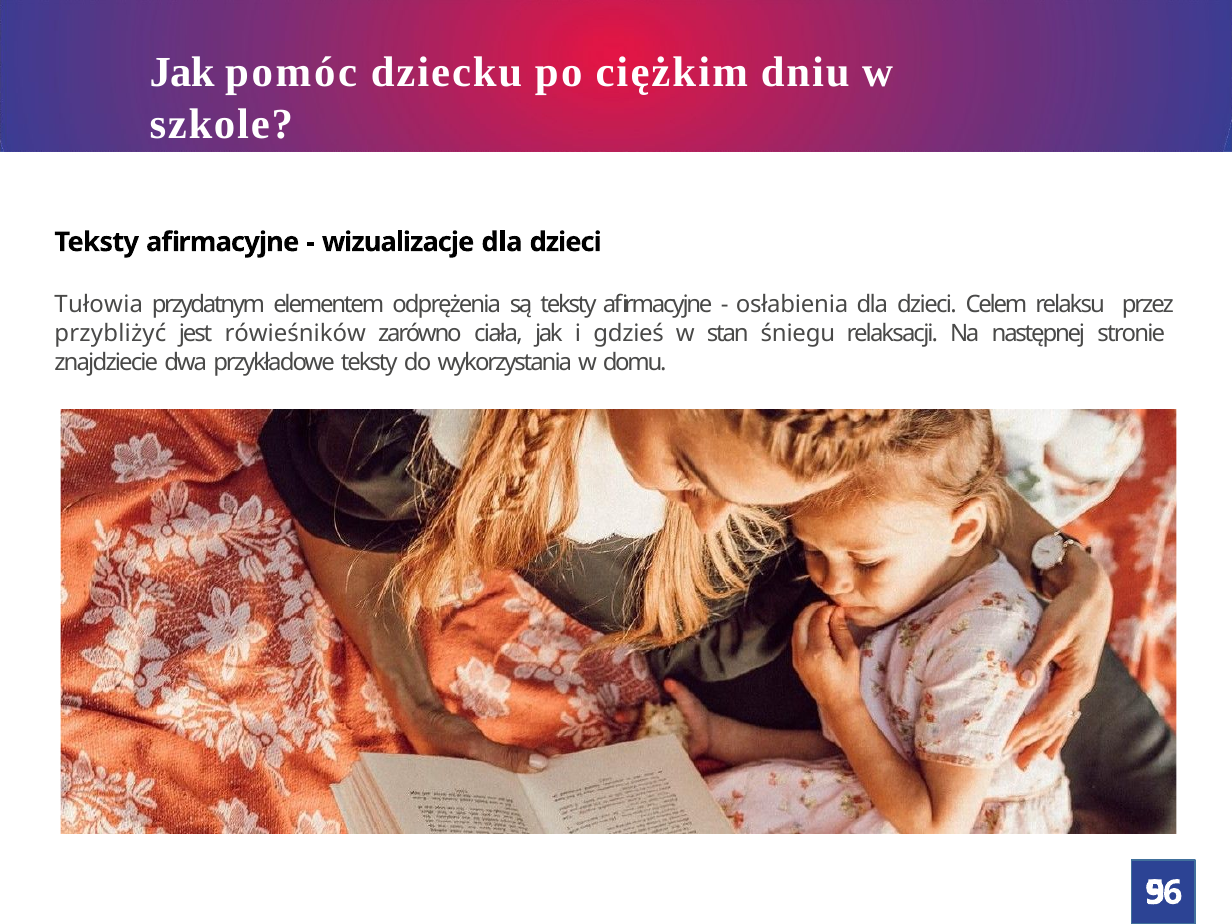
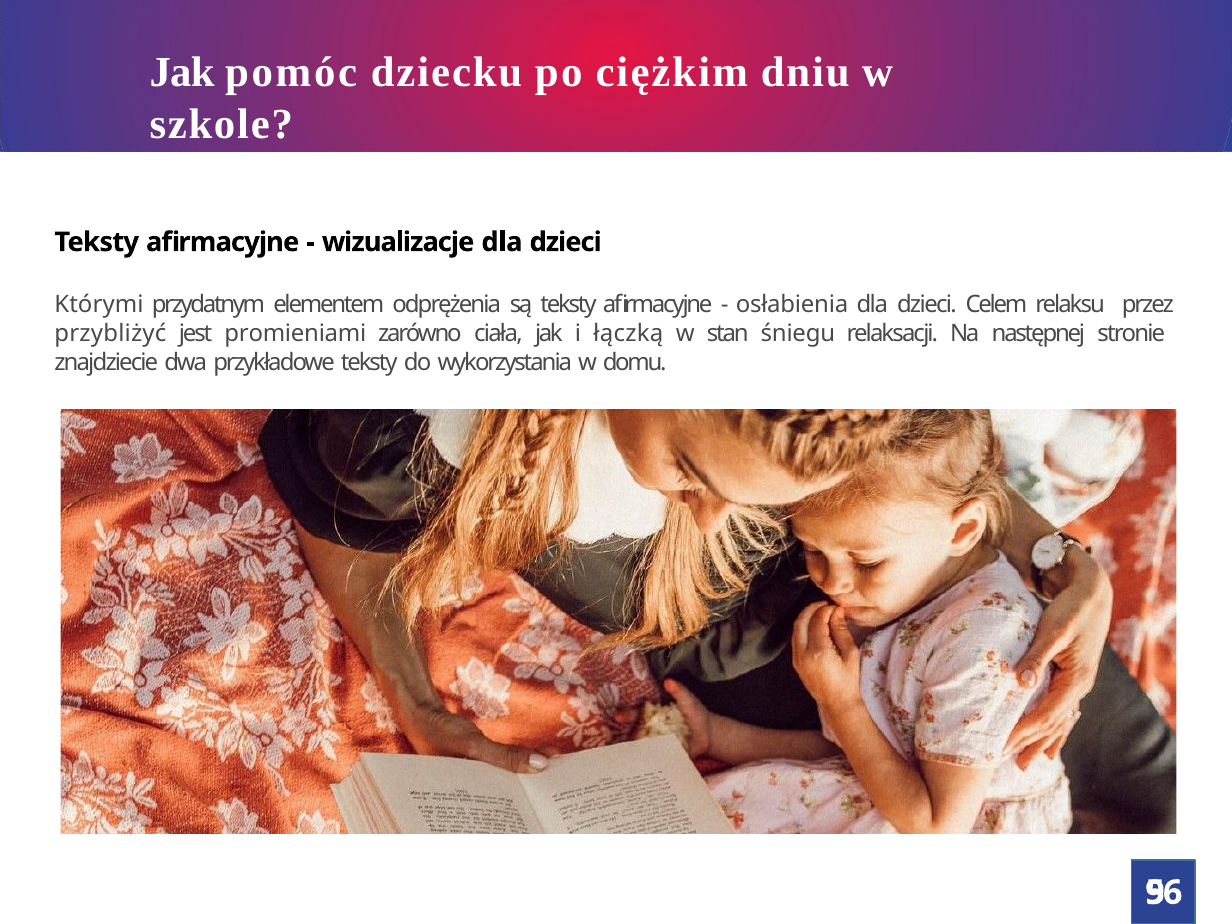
Tułowia: Tułowia -> Którymi (99, 305)
rówieśników: rówieśników -> promieniami (295, 334)
gdzieś: gdzieś -> łączką (628, 334)
